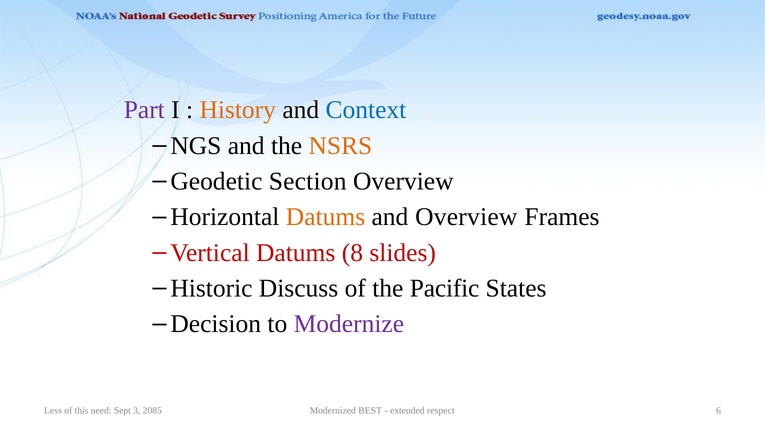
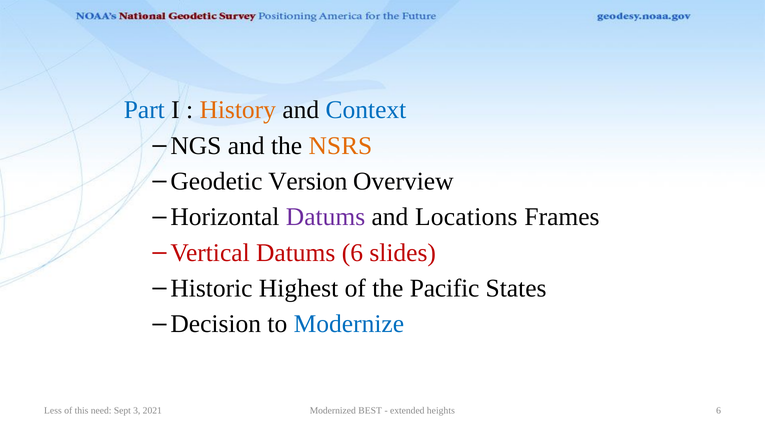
Part colour: purple -> blue (144, 110)
Section: Section -> Version (308, 181)
Datums colour: orange -> purple (326, 217)
and Overview: Overview -> Locations (466, 217)
Datums 8: 8 -> 6 (352, 253)
Discuss: Discuss -> Highest (299, 289)
Modernize colour: purple -> blue (349, 324)
2085: 2085 -> 2021 (152, 411)
respect: respect -> heights (441, 411)
